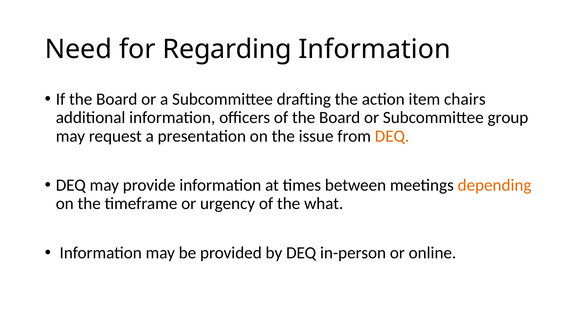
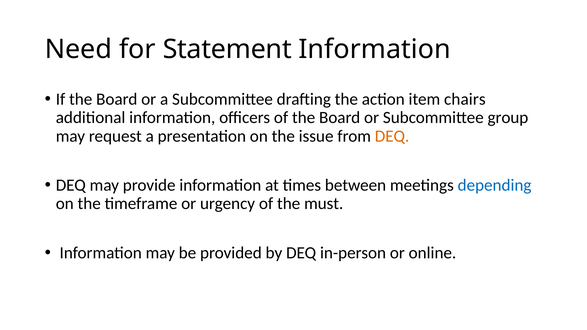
Regarding: Regarding -> Statement (227, 49)
depending colour: orange -> blue (495, 185)
what: what -> must (324, 204)
